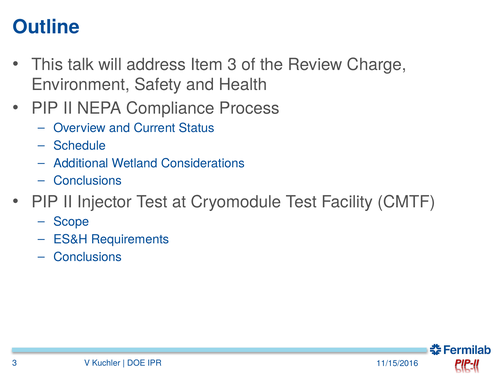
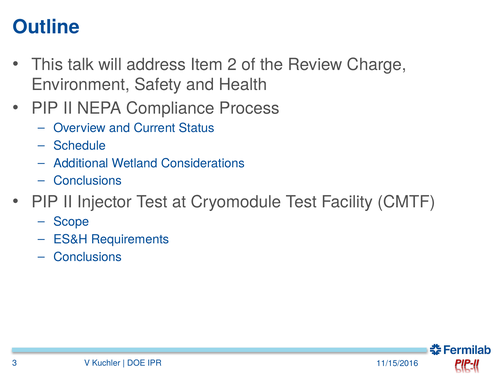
Item 3: 3 -> 2 (232, 65)
